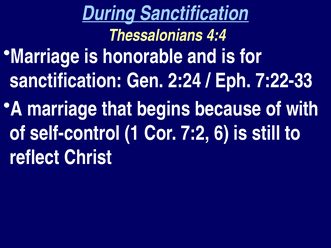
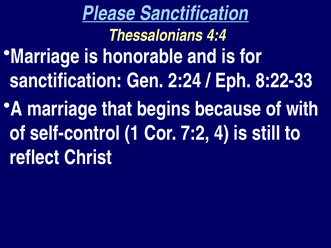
During: During -> Please (109, 14)
7:22-33: 7:22-33 -> 8:22-33 (284, 81)
6: 6 -> 4 (222, 133)
